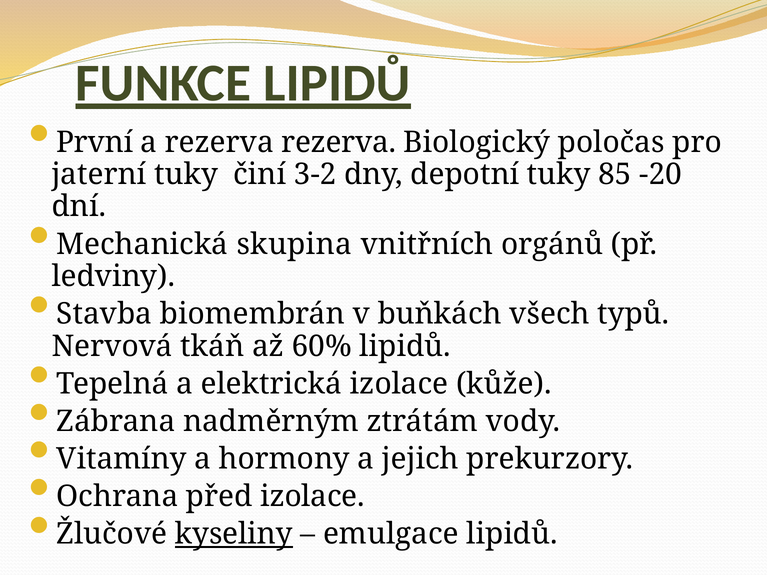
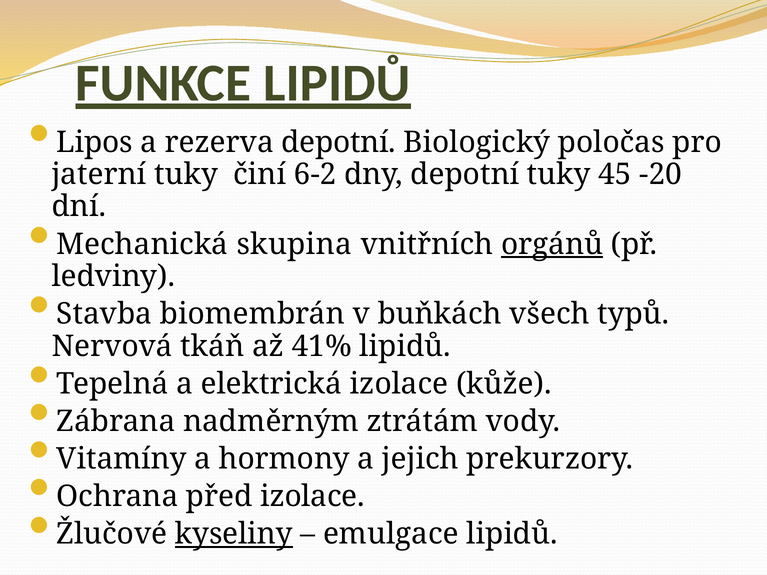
První: První -> Lipos (95, 142)
rezerva rezerva: rezerva -> depotní (339, 142)
3-2: 3-2 -> 6-2 (315, 174)
85: 85 -> 45 (615, 174)
orgánů underline: none -> present (552, 244)
60%: 60% -> 41% (322, 346)
